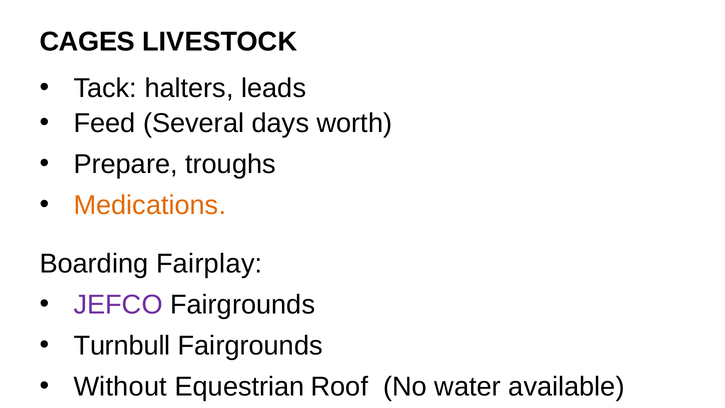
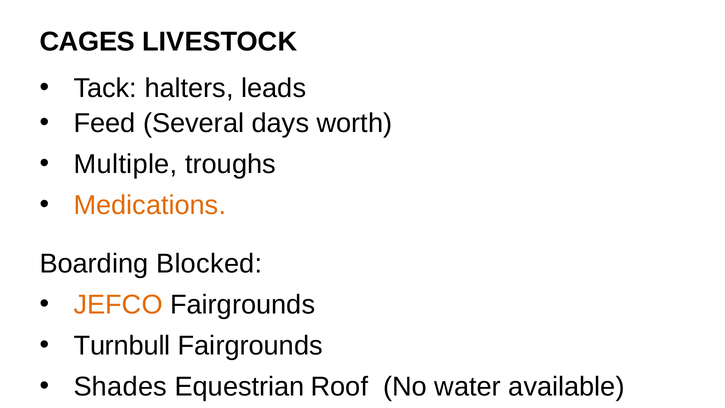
Prepare: Prepare -> Multiple (126, 164)
Fairplay: Fairplay -> Blocked (209, 264)
JEFCO colour: purple -> orange (118, 305)
Without: Without -> Shades (120, 386)
